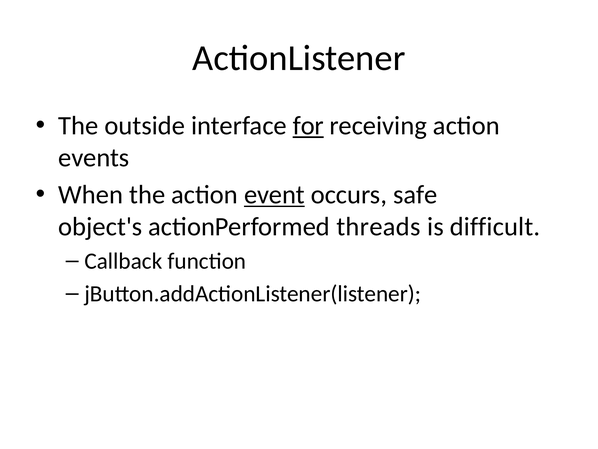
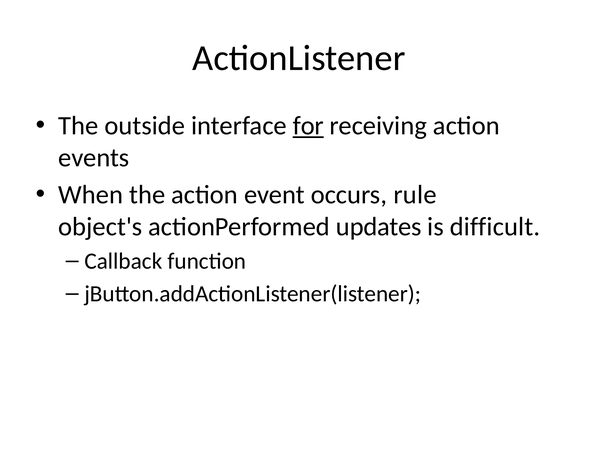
event underline: present -> none (274, 195)
safe: safe -> rule (415, 195)
threads: threads -> updates (379, 227)
